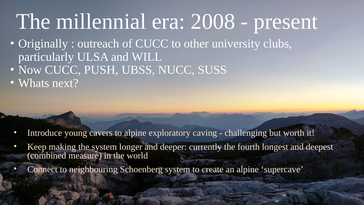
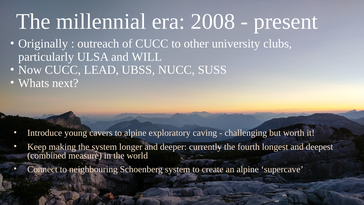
PUSH: PUSH -> LEAD (101, 70)
